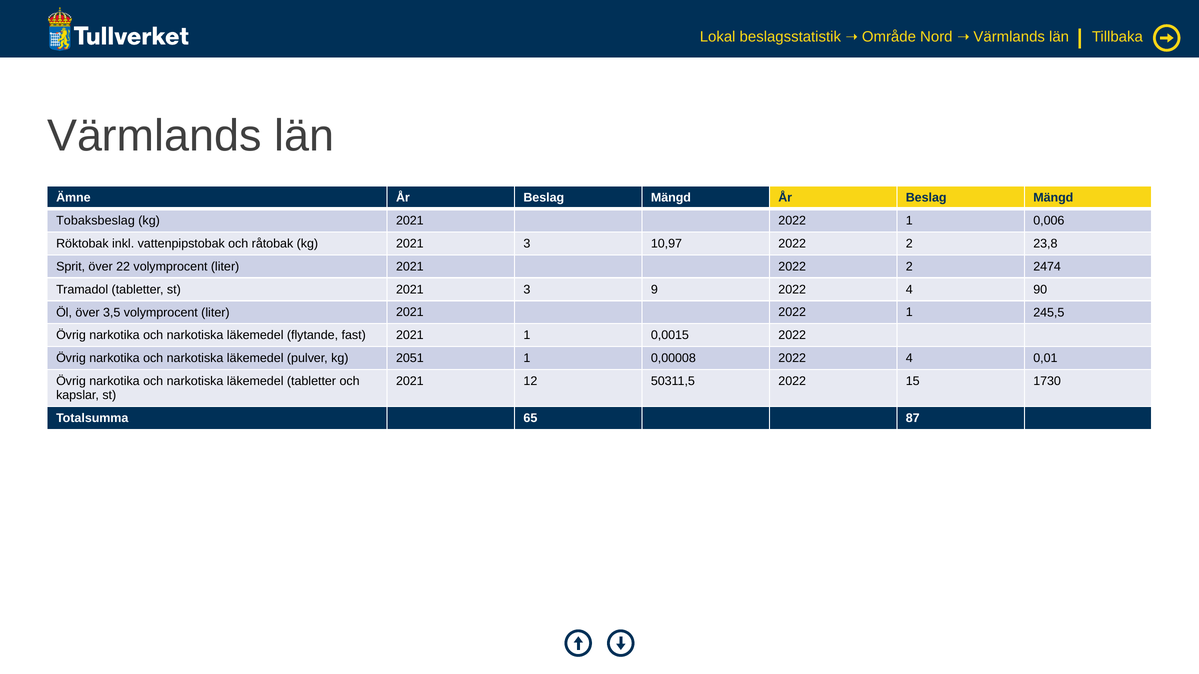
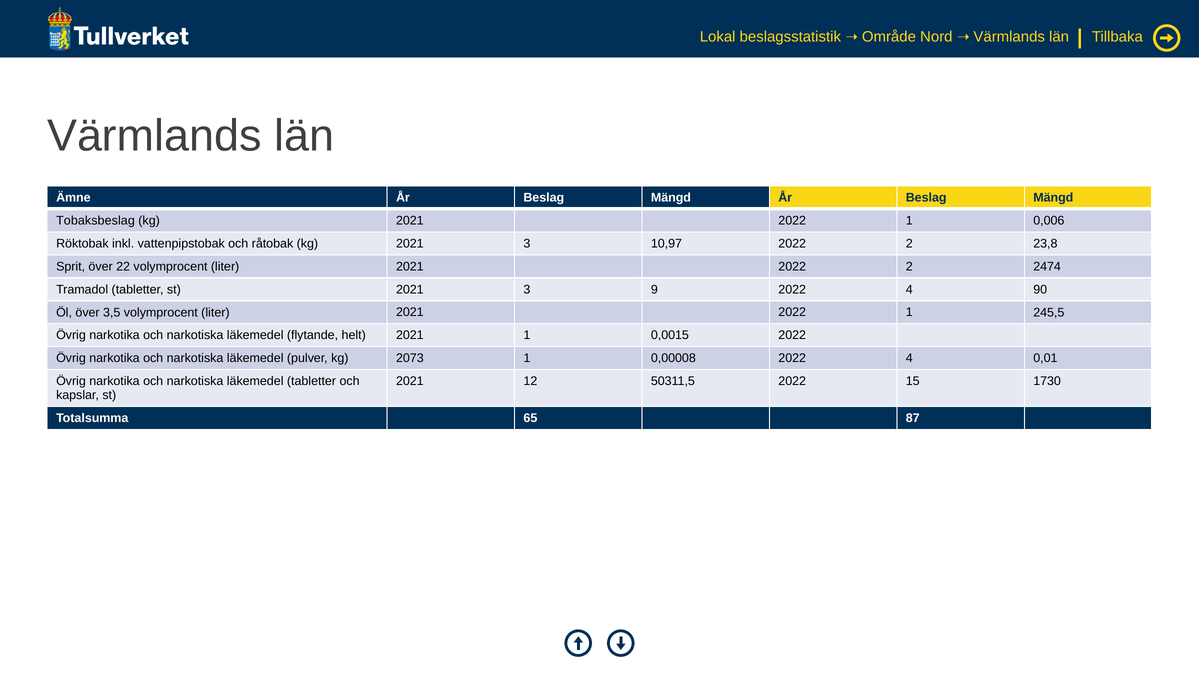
fast: fast -> helt (354, 336)
2051: 2051 -> 2073 (410, 359)
